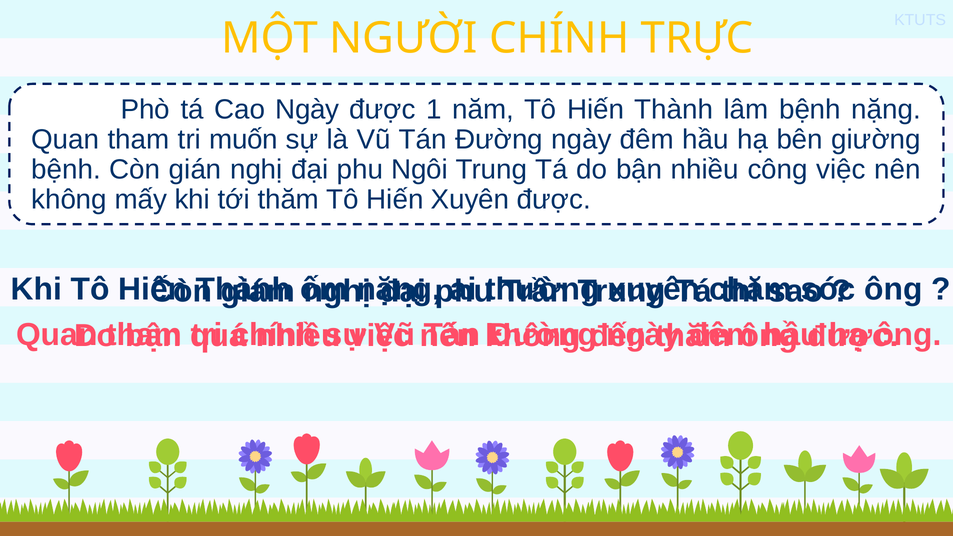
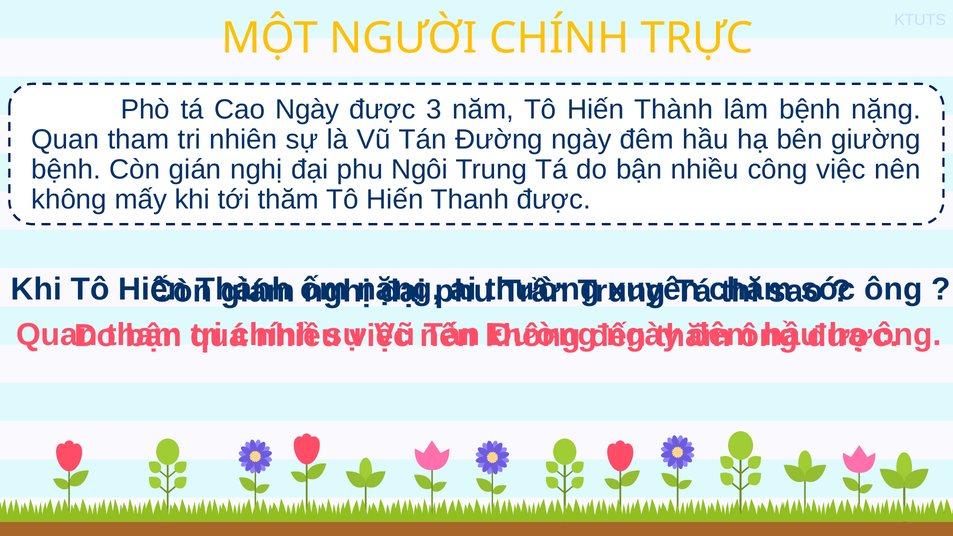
1: 1 -> 3 (434, 109)
muốn: muốn -> nhiên (243, 139)
Hiến Xuyên: Xuyên -> Thanh (470, 200)
